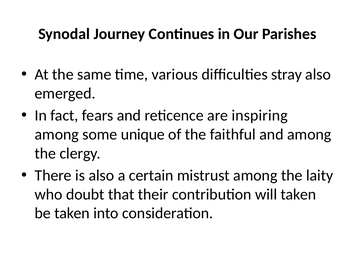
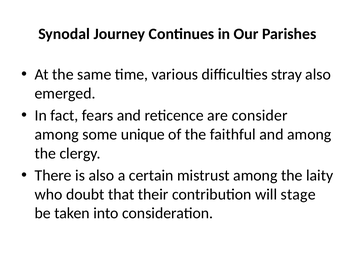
inspiring: inspiring -> consider (260, 116)
will taken: taken -> stage (298, 195)
